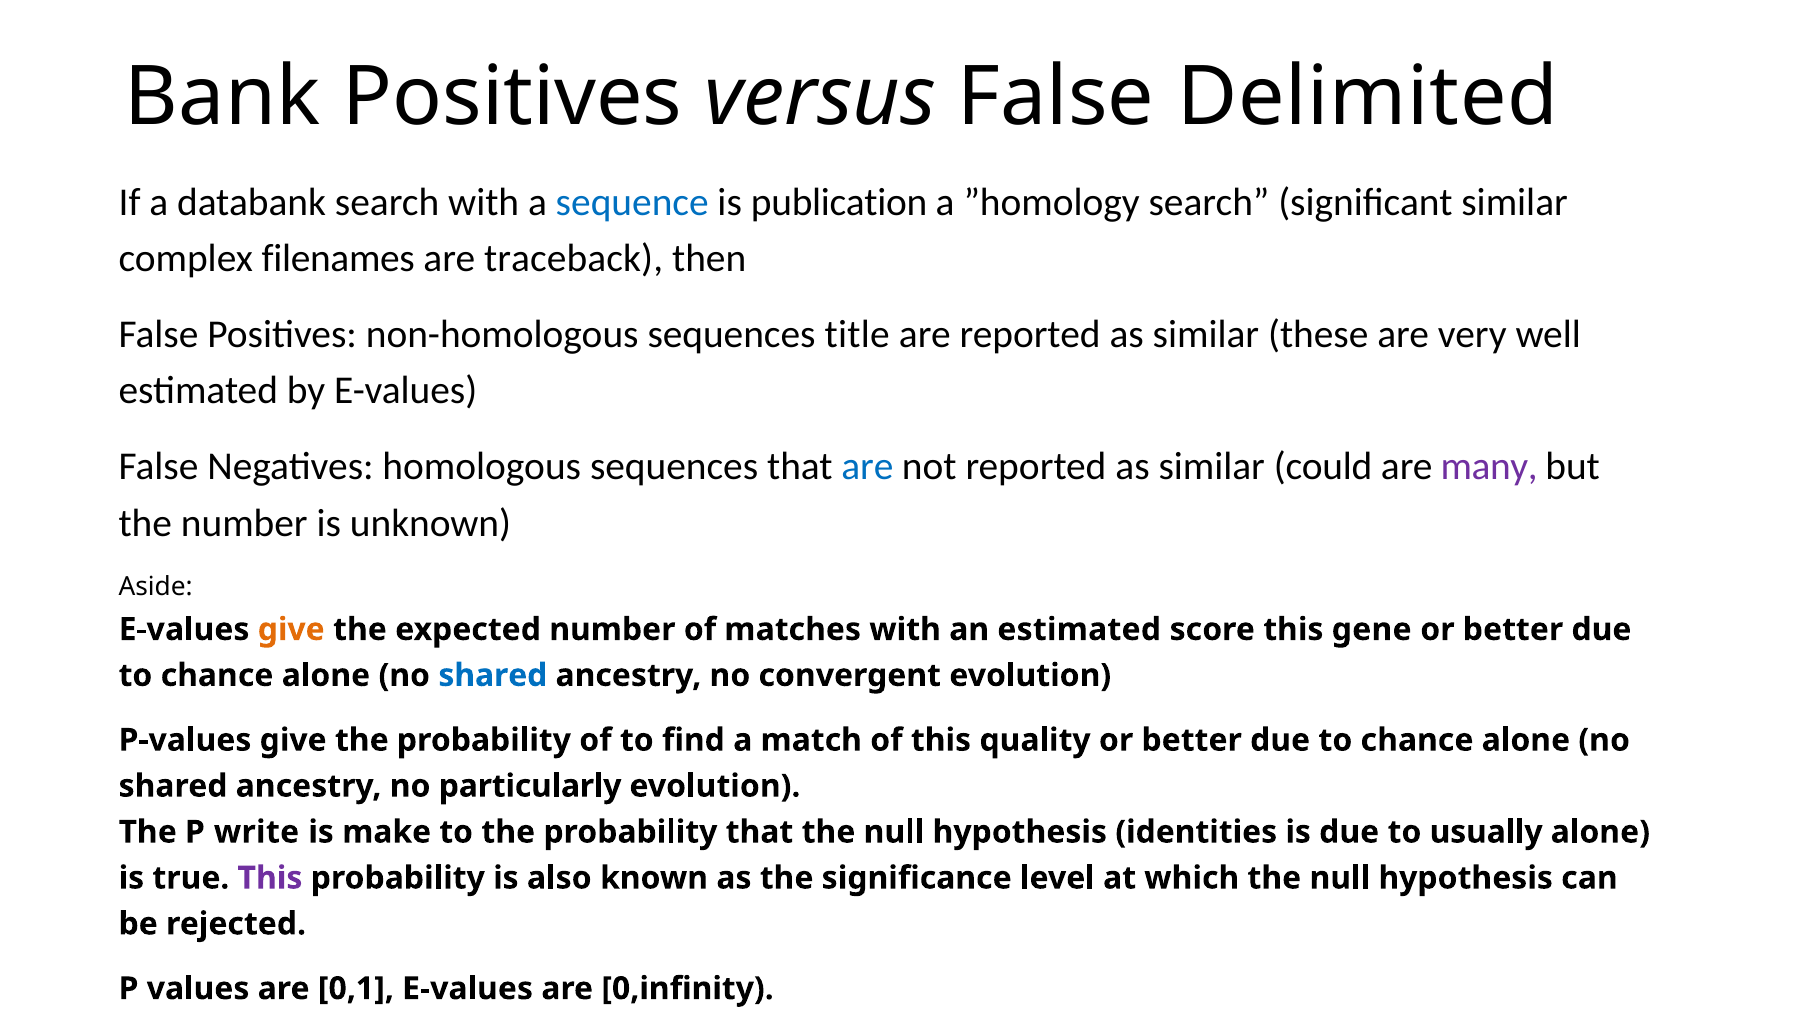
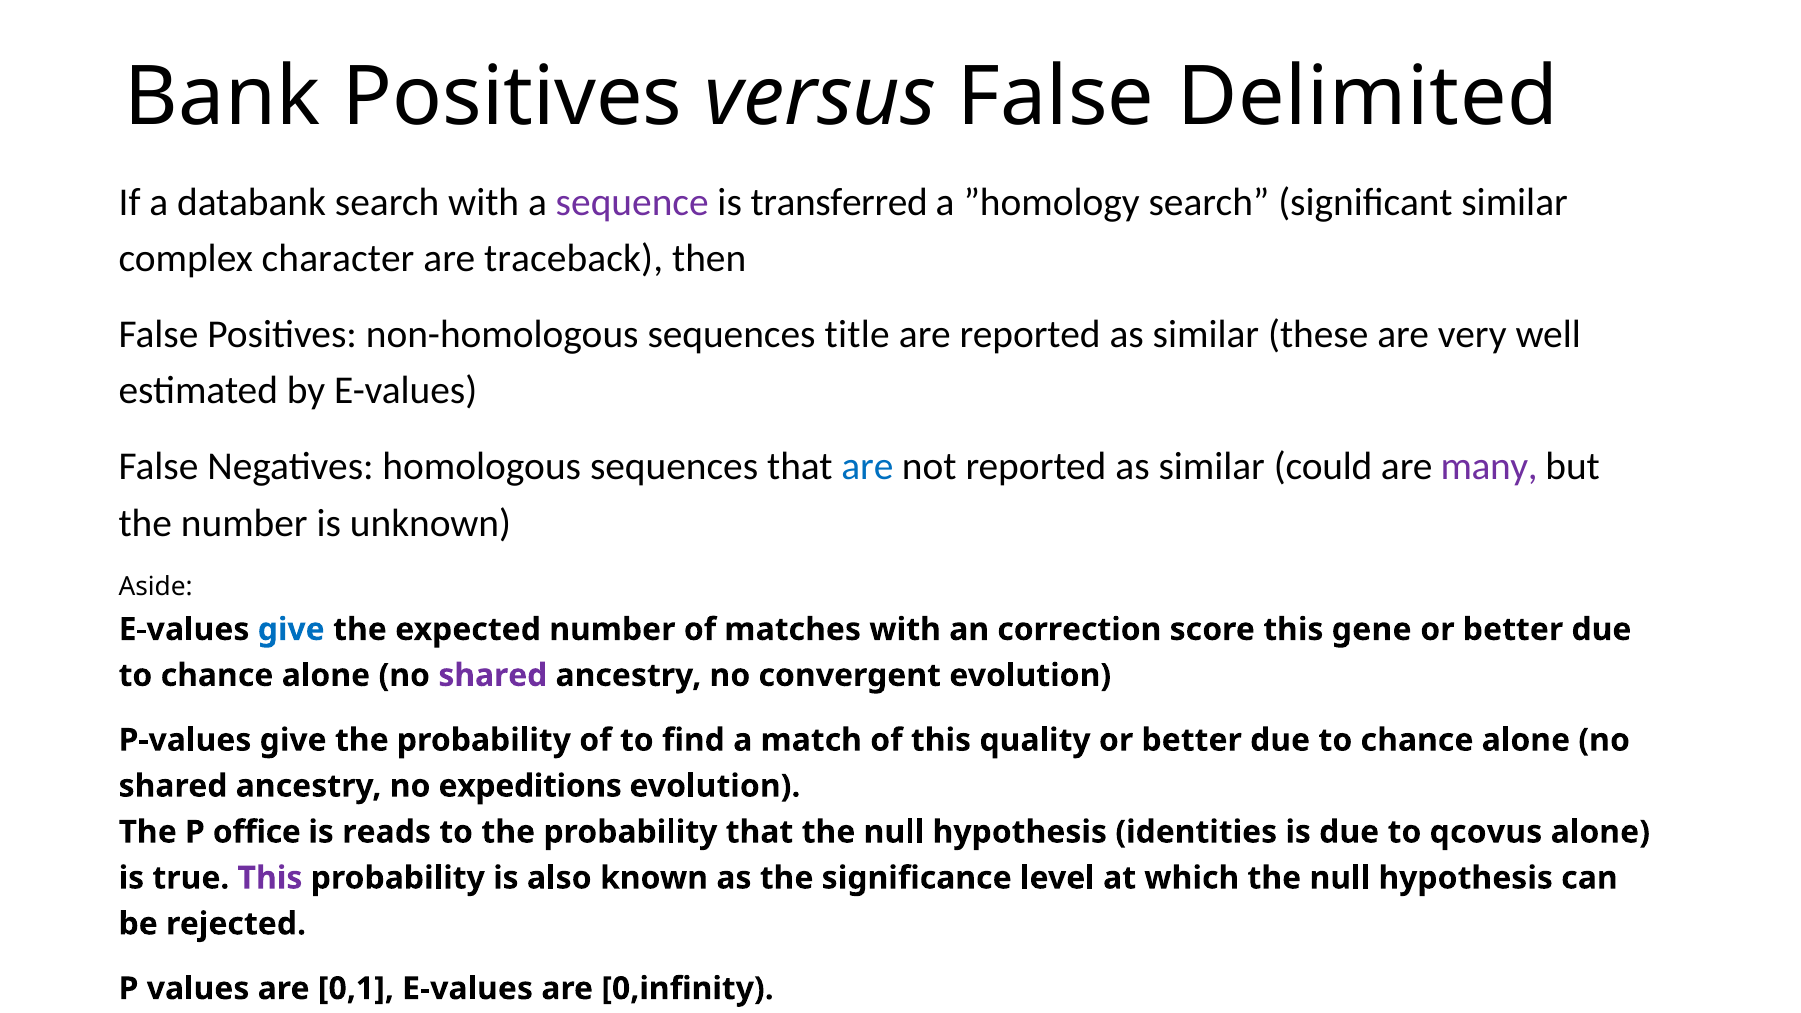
sequence colour: blue -> purple (632, 202)
publication: publication -> transferred (839, 202)
filenames: filenames -> character (338, 259)
give colour: orange -> blue (291, 630)
an estimated: estimated -> correction (1079, 630)
shared colour: blue -> purple (493, 675)
particularly: particularly -> expeditions (530, 786)
write: write -> office (257, 832)
make: make -> reads (387, 832)
usually: usually -> qcovus (1486, 832)
